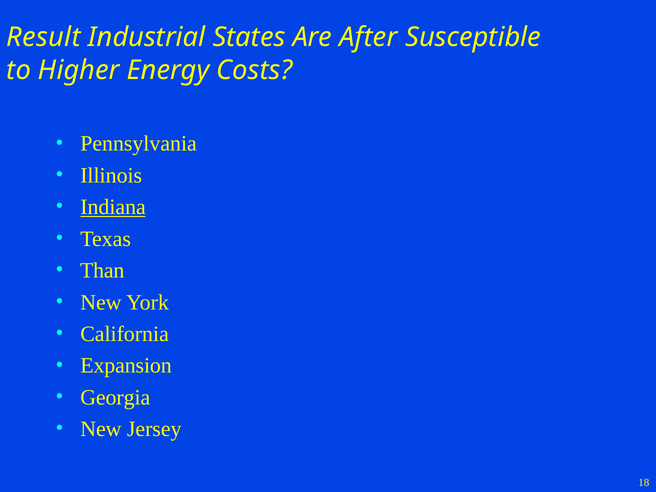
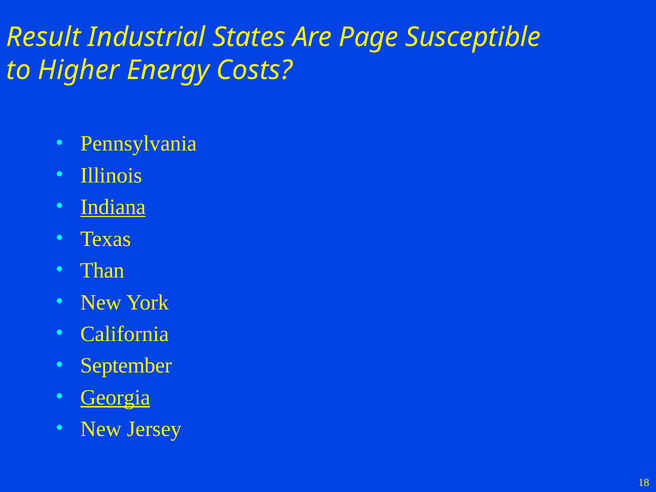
After: After -> Page (369, 37)
Expansion: Expansion -> September (126, 366)
Georgia underline: none -> present (115, 397)
